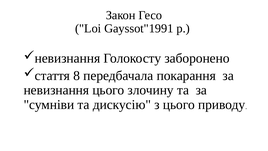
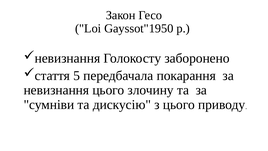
Gayssot"1991: Gayssot"1991 -> Gayssot"1950 (139, 28)
8: 8 -> 5 (77, 76)
